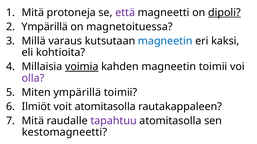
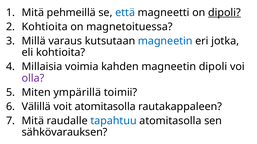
protoneja: protoneja -> pehmeillä (71, 13)
että colour: purple -> blue (125, 13)
Ympärillä: Ympärillä -> Kohtioita (45, 27)
kaksi: kaksi -> jotka (225, 41)
voimia underline: present -> none (82, 67)
magneetin toimii: toimii -> dipoli (213, 67)
Ilmiöt: Ilmiöt -> Välillä (36, 107)
tapahtuu colour: purple -> blue (114, 121)
kestomagneetti: kestomagneetti -> sähkövarauksen (65, 133)
